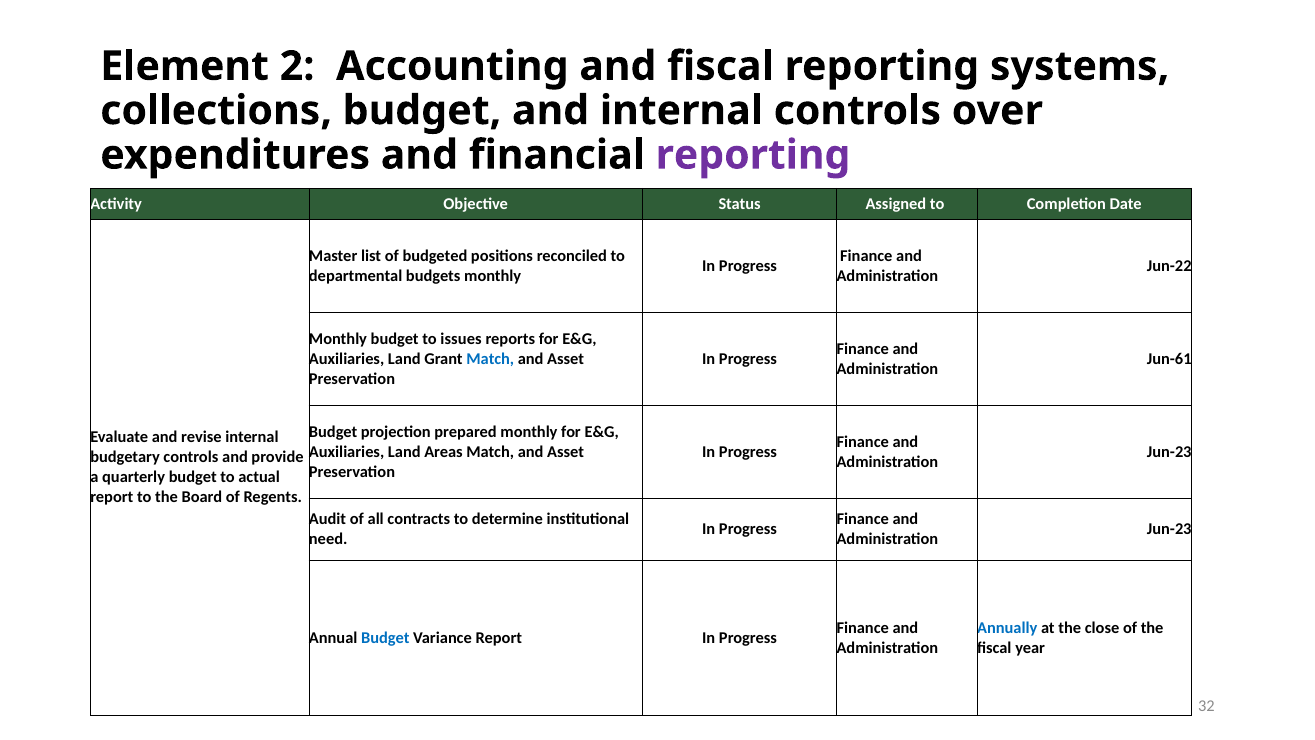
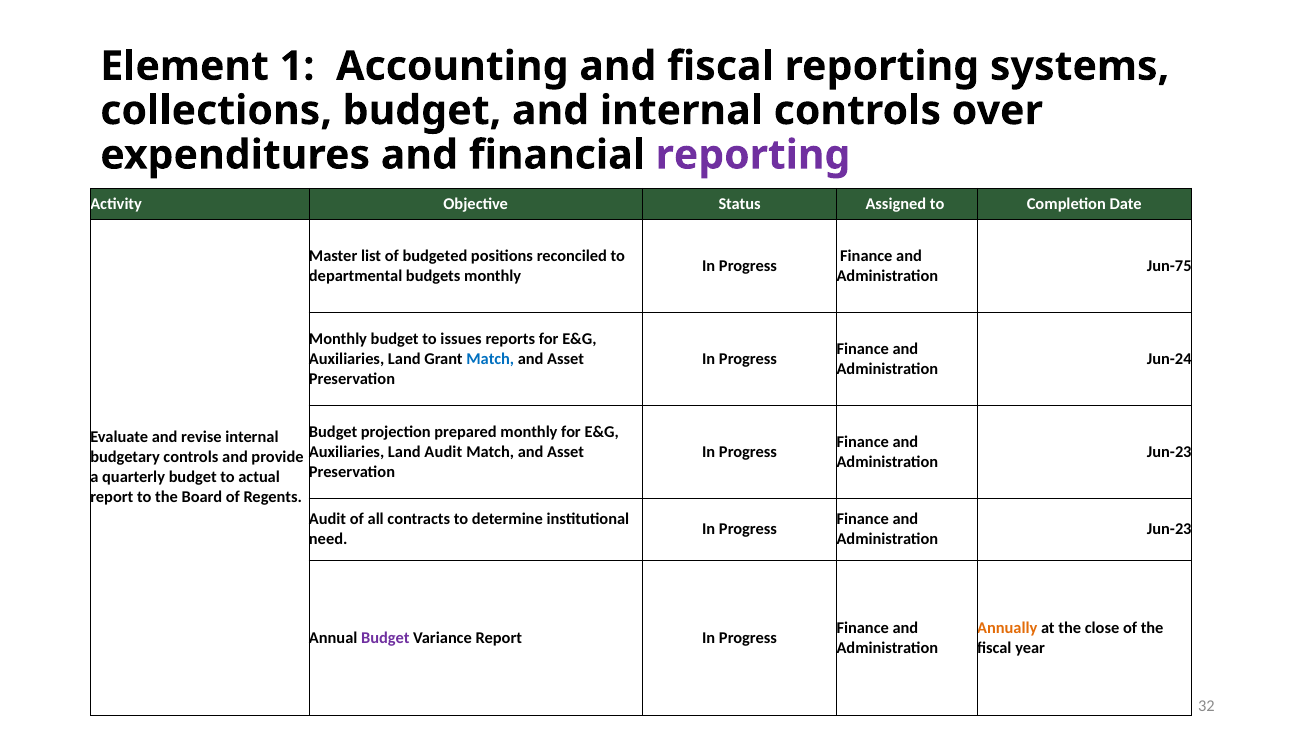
2: 2 -> 1 (297, 66)
Jun-22: Jun-22 -> Jun-75 (1169, 266)
Jun-61: Jun-61 -> Jun-24 (1169, 359)
Land Areas: Areas -> Audit (443, 452)
Annually colour: blue -> orange (1007, 628)
Budget colour: blue -> purple (385, 638)
